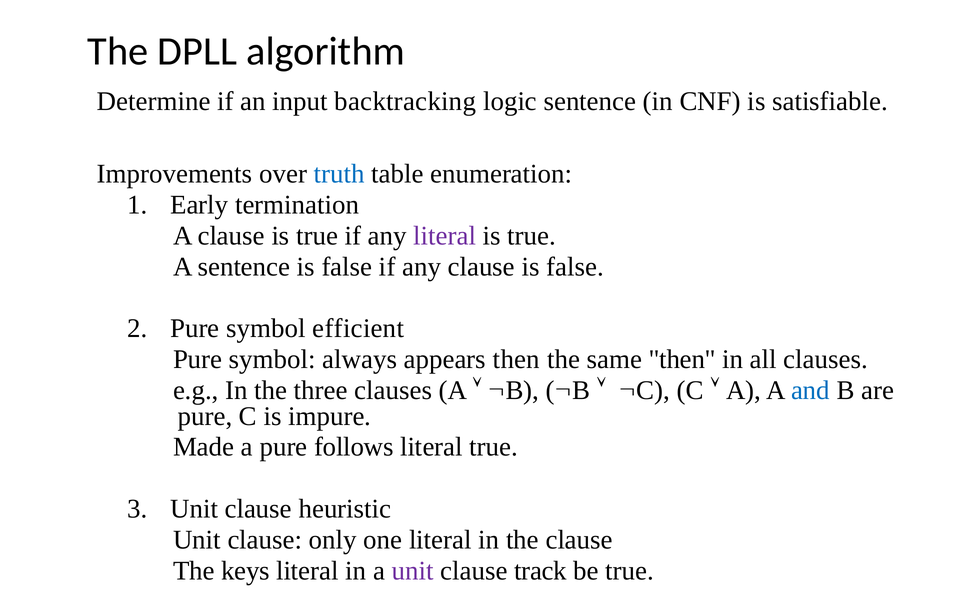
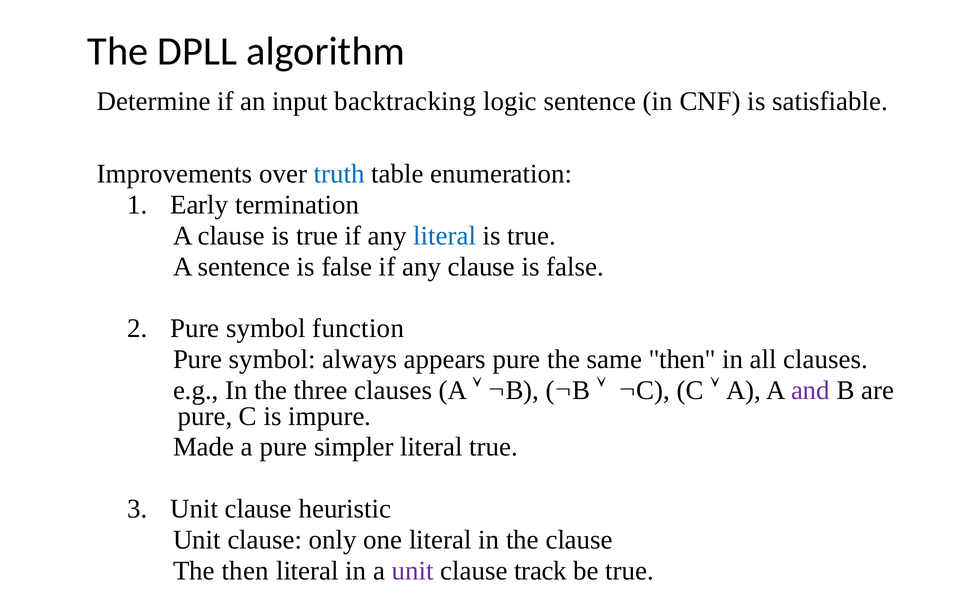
literal colour: purple -> blue (445, 236)
efficient: efficient -> function (358, 328)
appears then: then -> pure (517, 359)
and colour: blue -> purple (810, 390)
follows: follows -> simpler (354, 447)
The keys: keys -> then (245, 570)
